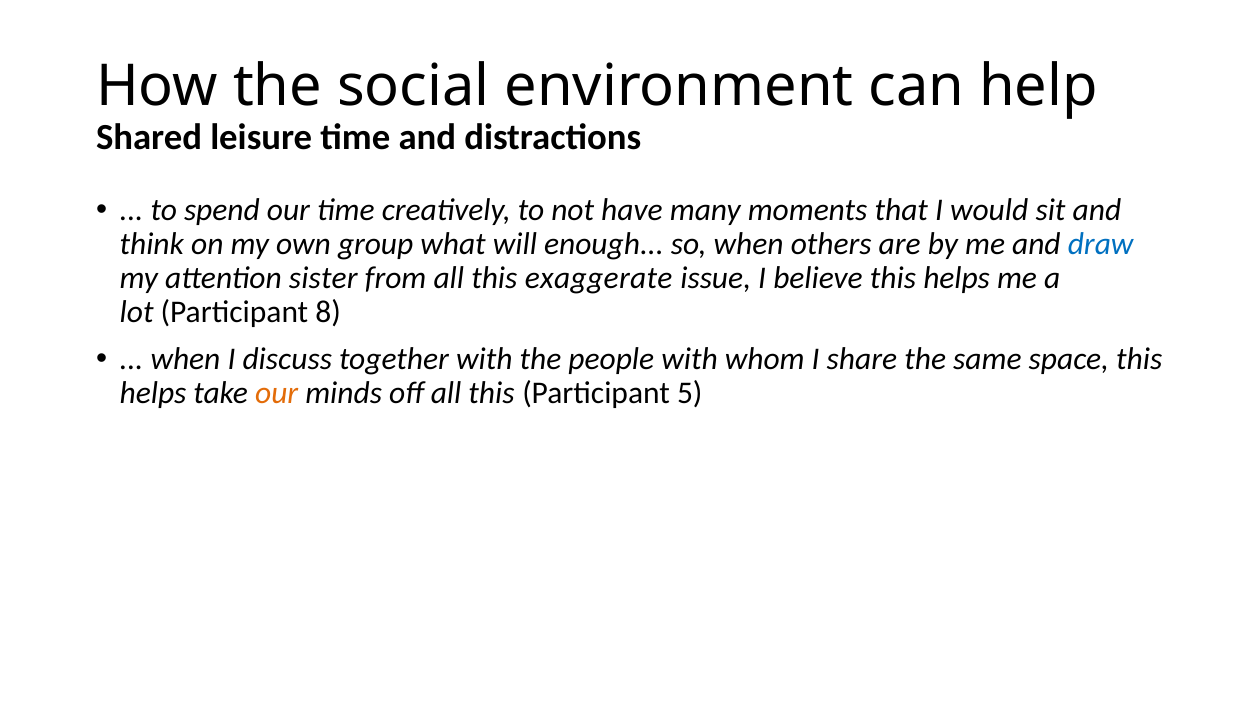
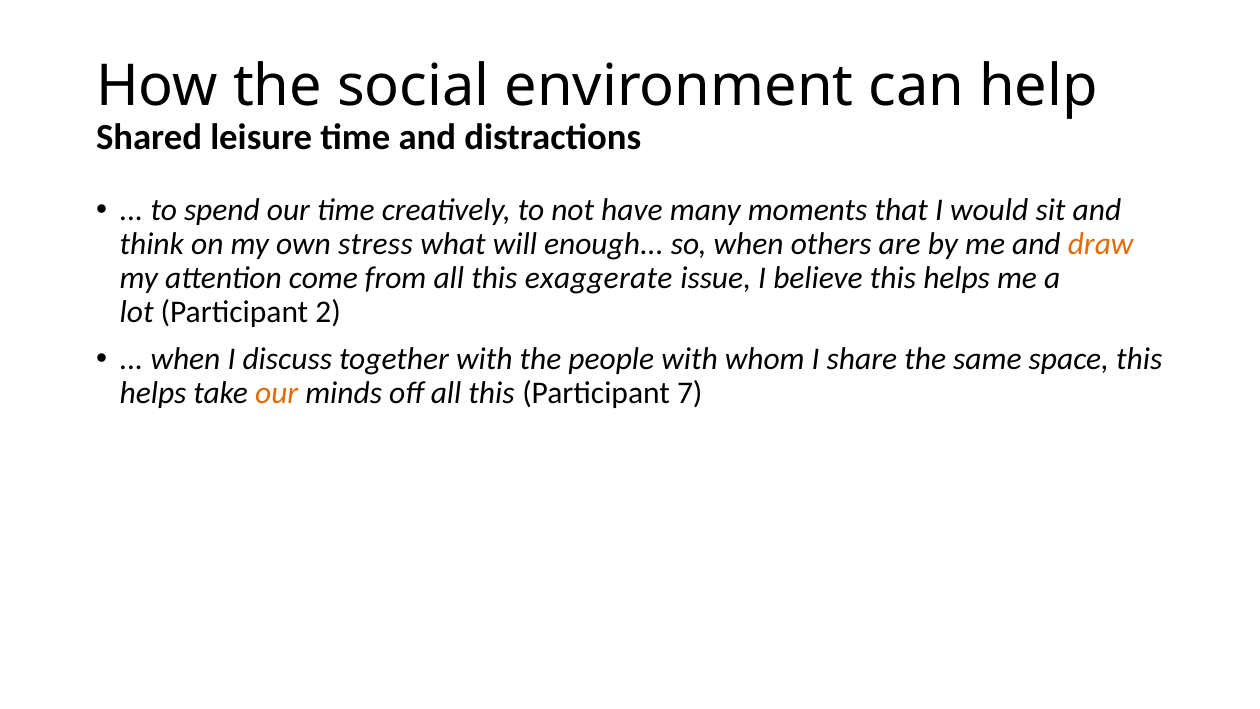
group: group -> stress (375, 244)
draw colour: blue -> orange (1101, 244)
sister: sister -> come (323, 278)
8: 8 -> 2 (328, 312)
5: 5 -> 7 (690, 393)
